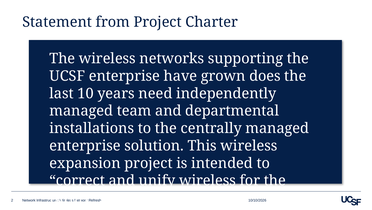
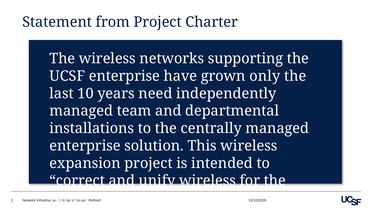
does: does -> only (265, 76)
